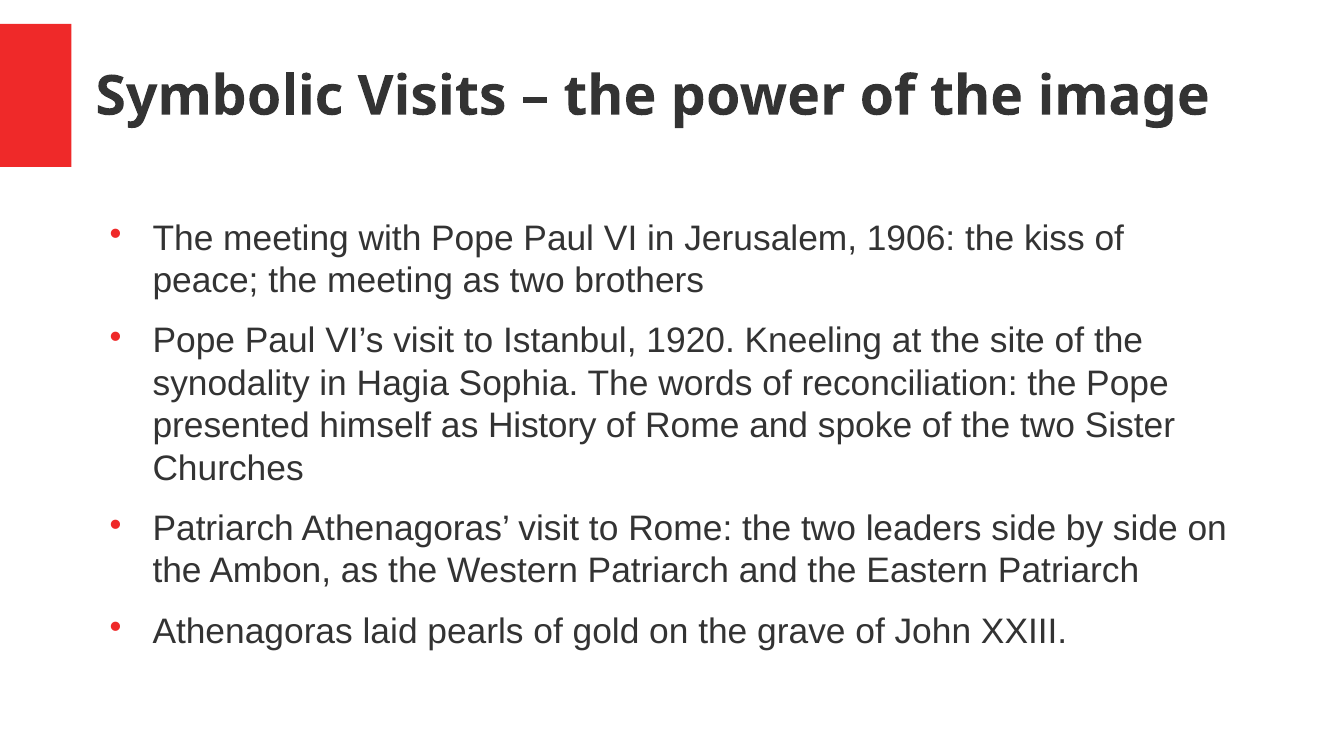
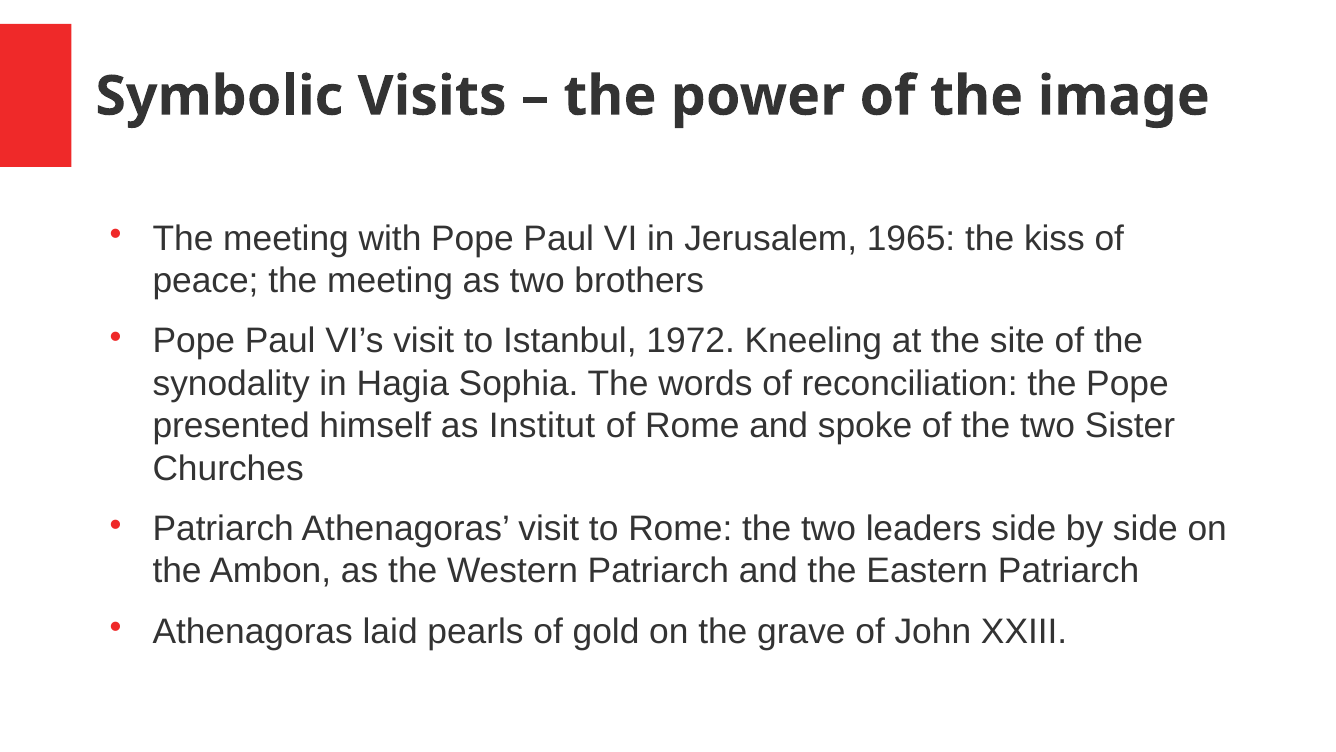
1906: 1906 -> 1965 (911, 238)
1920: 1920 -> 1972 (691, 341)
History: History -> Institut (542, 426)
